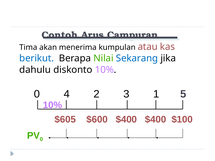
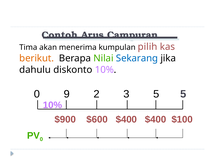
atau: atau -> pilih (148, 47)
berikut colour: blue -> orange (37, 58)
4: 4 -> 9 (67, 94)
3 1: 1 -> 5 (156, 94)
$605: $605 -> $900 (65, 120)
